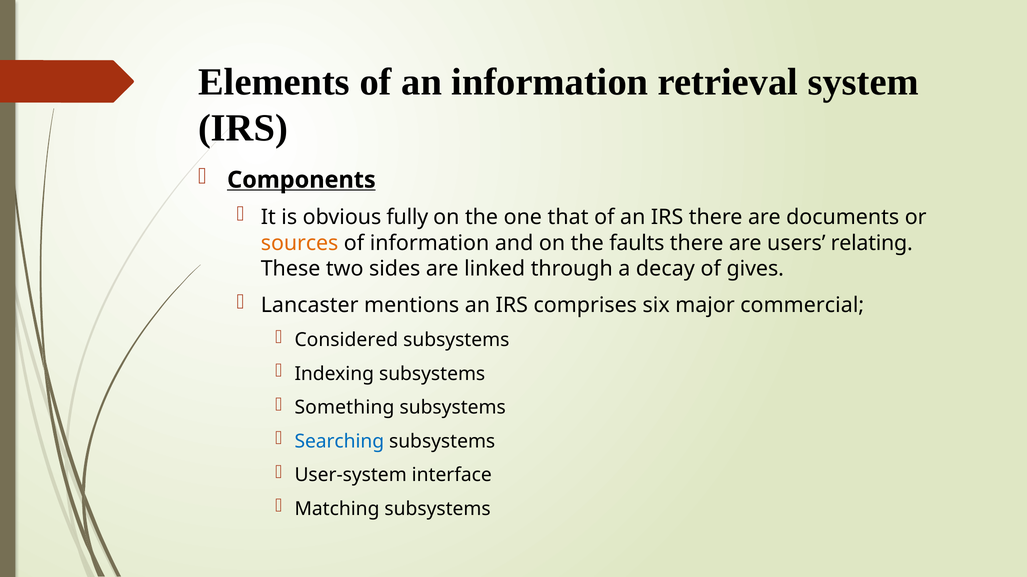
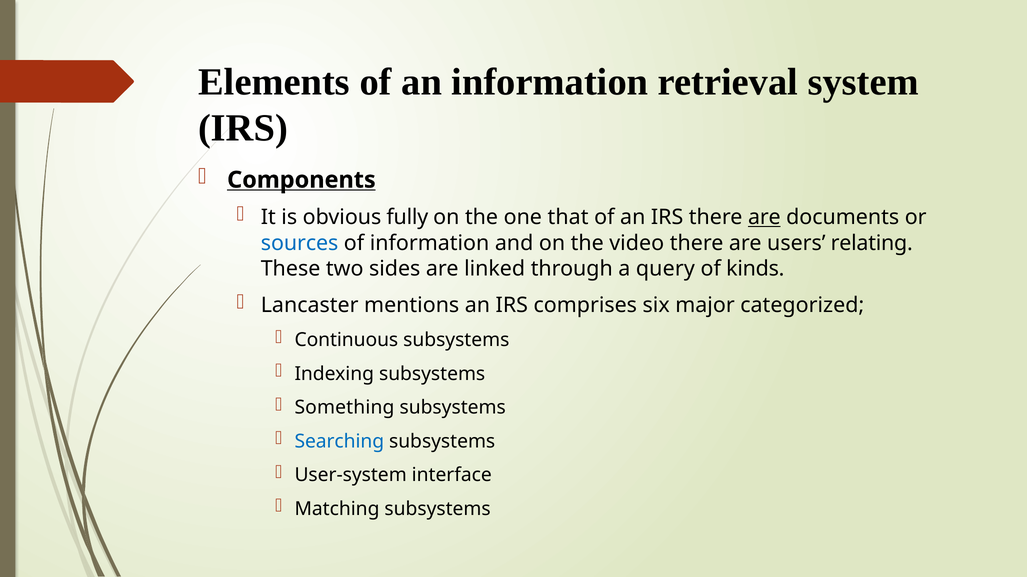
are underline: none -> present (764, 218)
sources colour: orange -> blue (300, 243)
faults: faults -> video (637, 243)
decay: decay -> query (665, 269)
gives: gives -> kinds (755, 269)
commercial: commercial -> categorized (802, 305)
Considered: Considered -> Continuous (346, 340)
